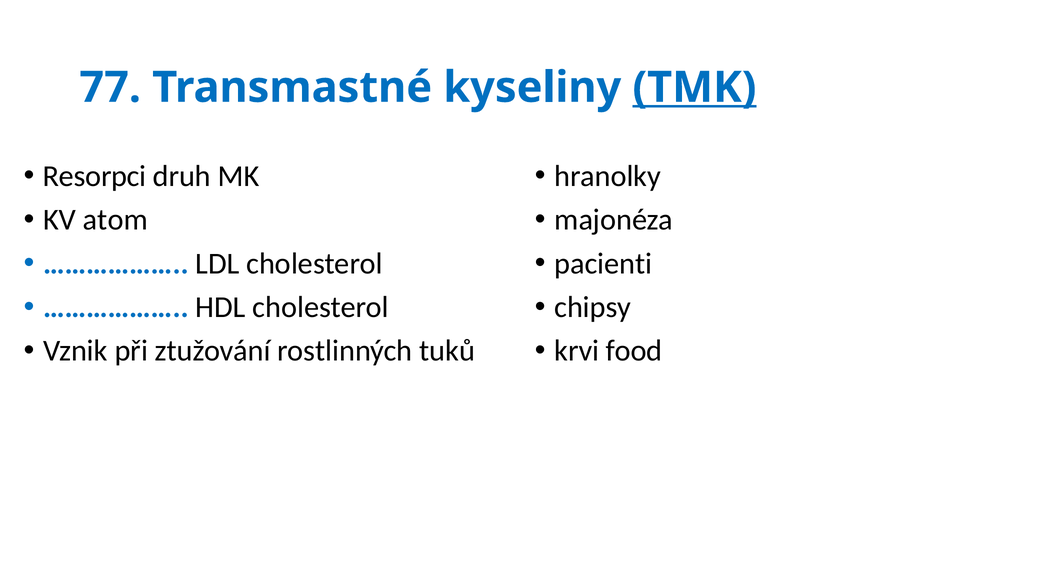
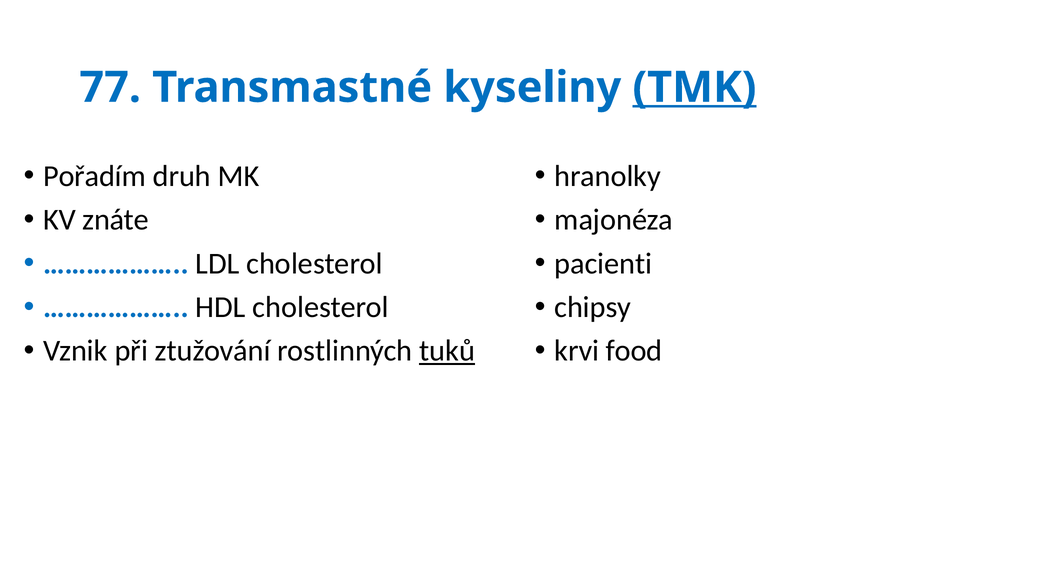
Resorpci: Resorpci -> Pořadím (95, 176)
atom: atom -> znáte (116, 220)
tuků underline: none -> present (447, 351)
